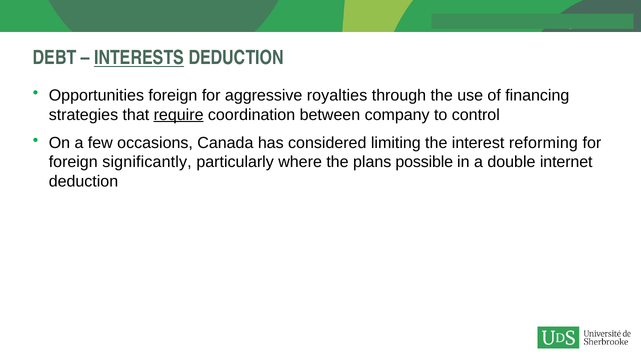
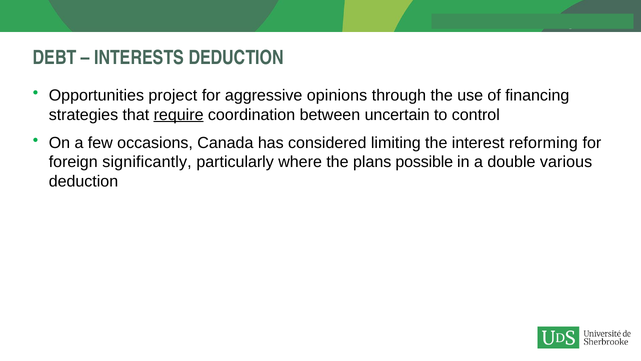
INTERESTS underline: present -> none (139, 58)
Opportunities foreign: foreign -> project (173, 95)
royalties: royalties -> opinions (337, 95)
company: company -> uncertain (397, 115)
internet: internet -> various (566, 162)
